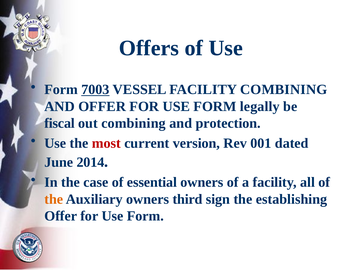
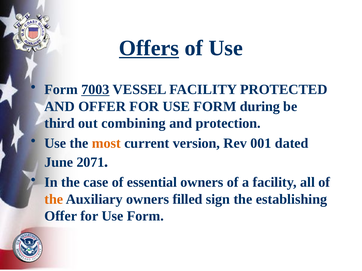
Offers underline: none -> present (149, 48)
FACILITY COMBINING: COMBINING -> PROTECTED (284, 90)
legally: legally -> during (260, 107)
fiscal: fiscal -> third (60, 123)
most colour: red -> orange (106, 144)
2014: 2014 -> 2071 (90, 163)
third: third -> filled (188, 200)
